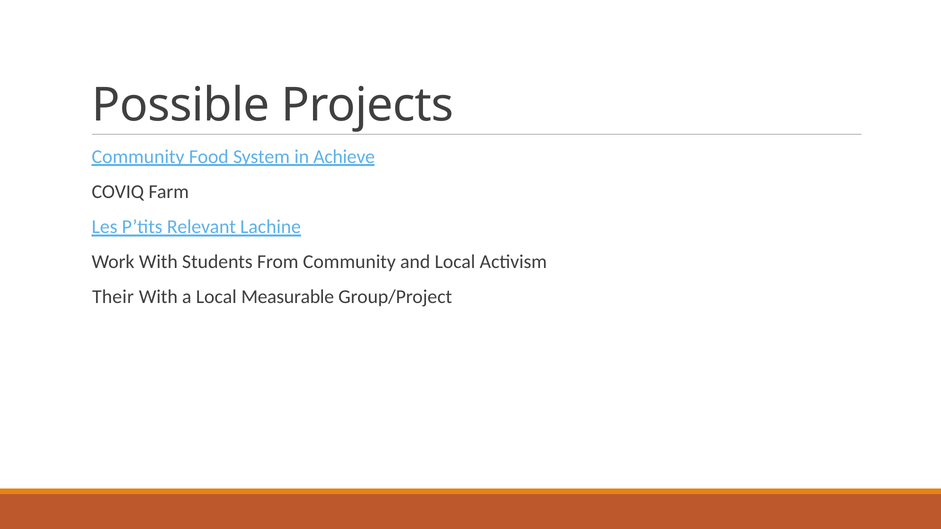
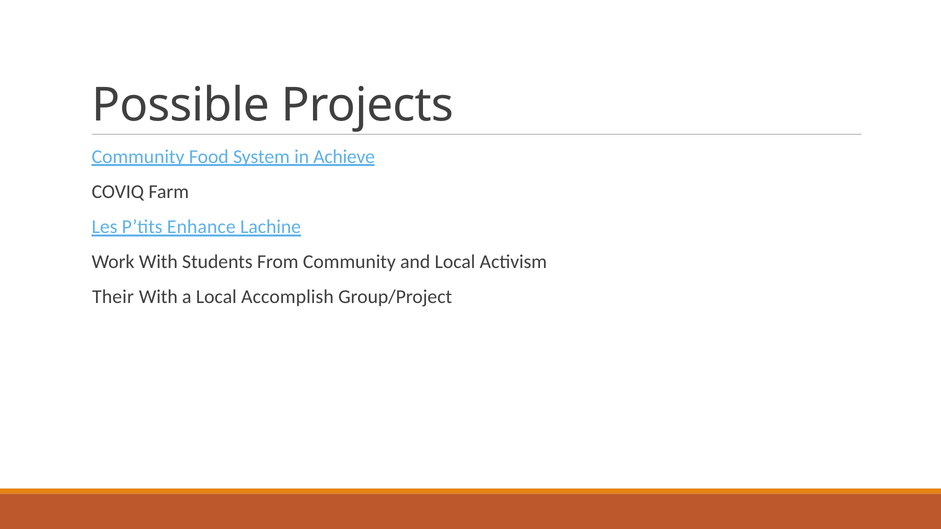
Relevant: Relevant -> Enhance (201, 227)
Measurable: Measurable -> Accomplish (287, 297)
